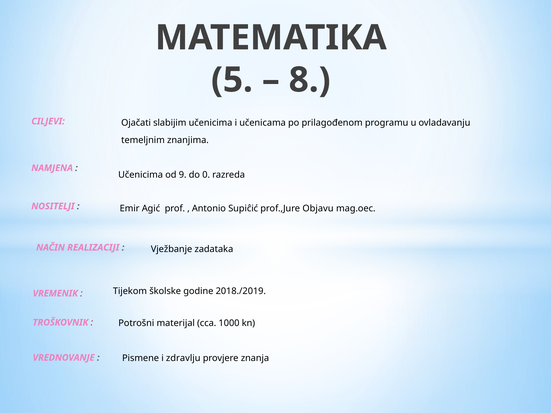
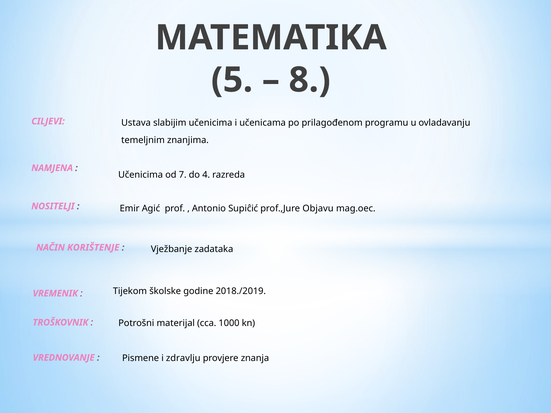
Ojačati: Ojačati -> Ustava (136, 123)
9: 9 -> 7 (183, 175)
0: 0 -> 4 (206, 175)
REALIZACIJI: REALIZACIJI -> KORIŠTENJE (93, 248)
